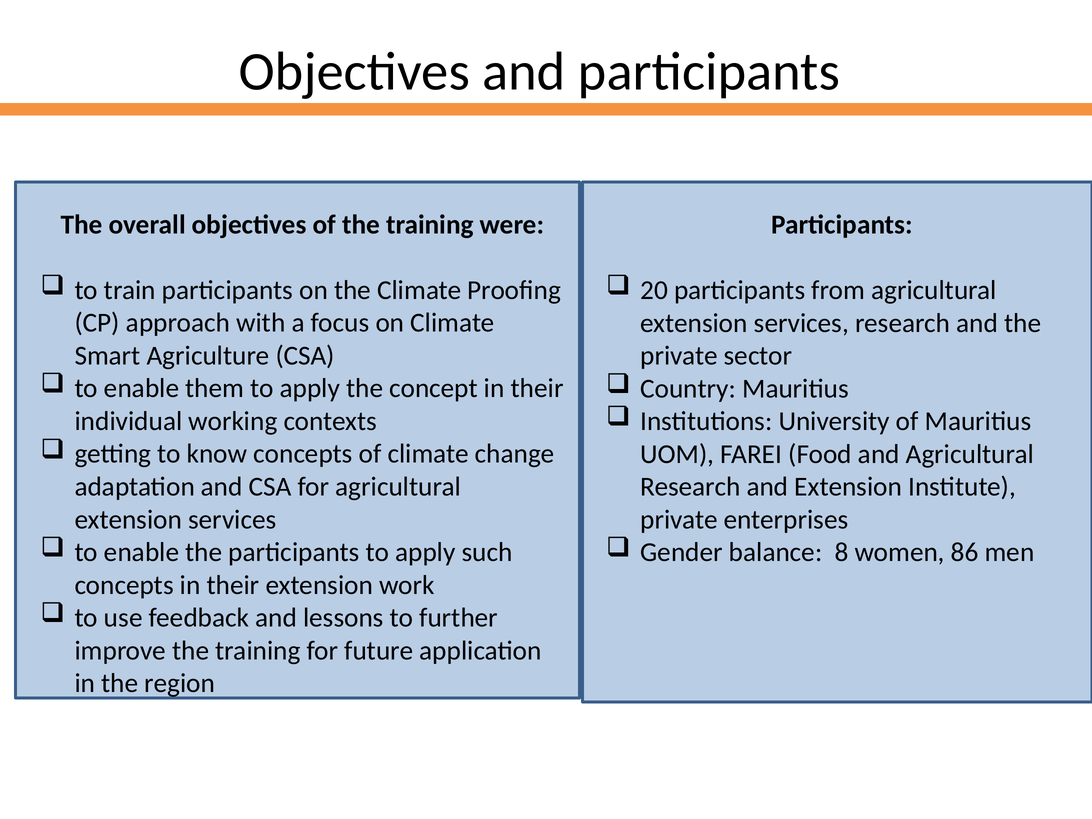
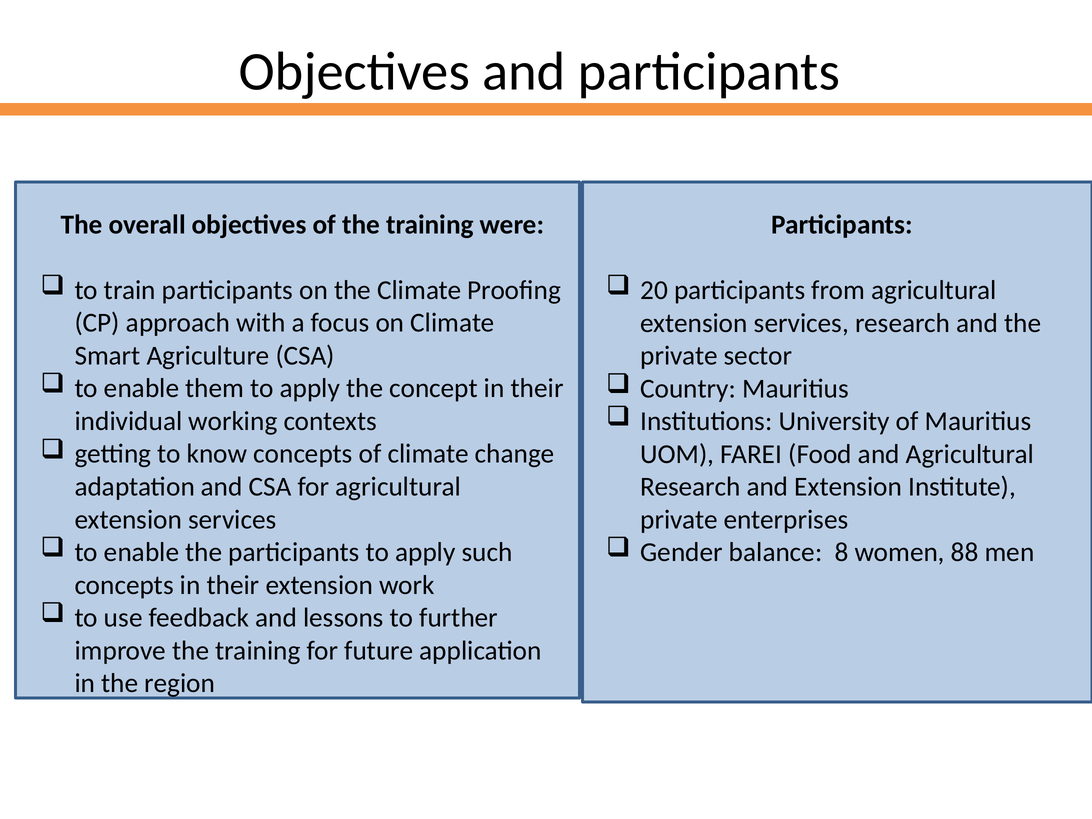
86: 86 -> 88 (965, 552)
